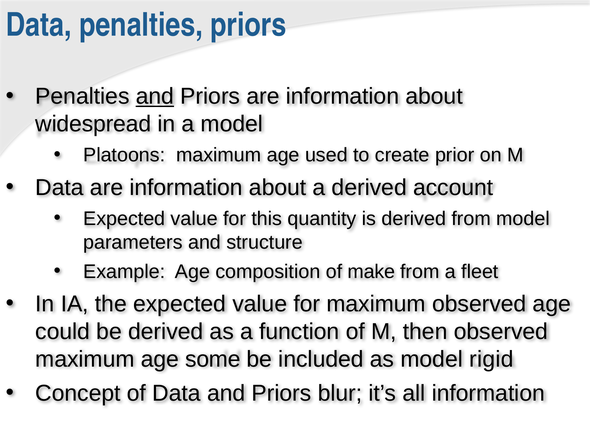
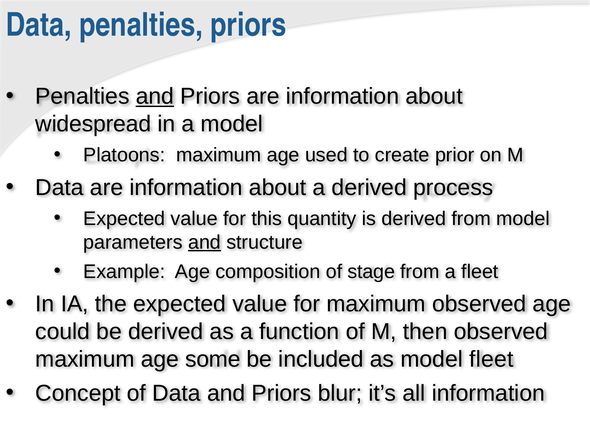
account: account -> process (453, 187)
and underline: none -> present (205, 242)
make: make -> stage (371, 271)
model rigid: rigid -> fleet (491, 359)
